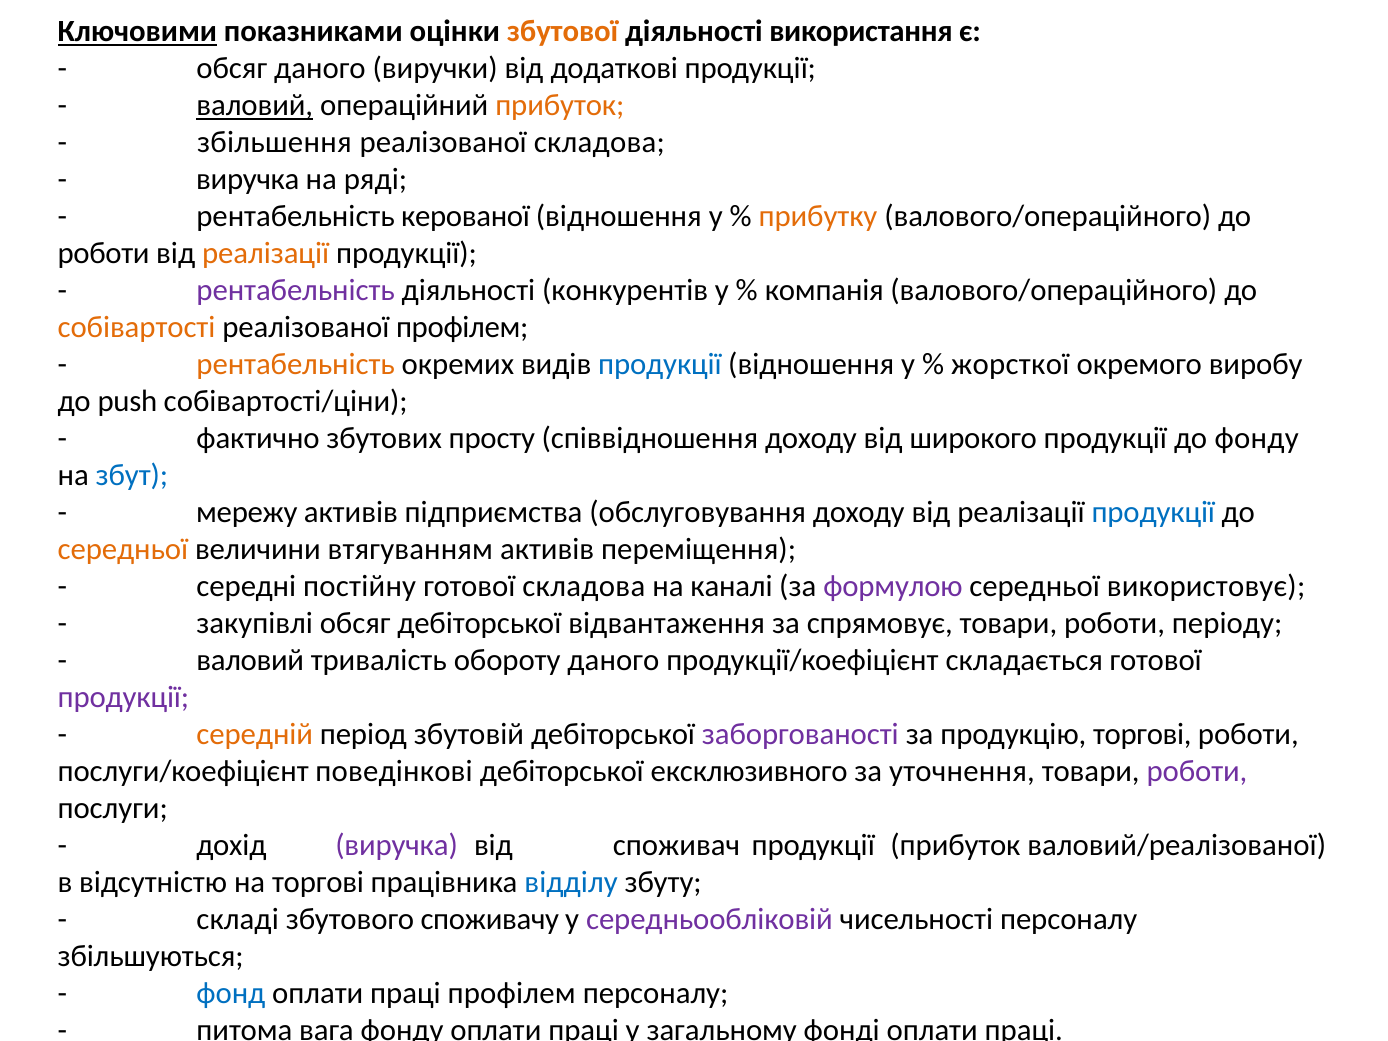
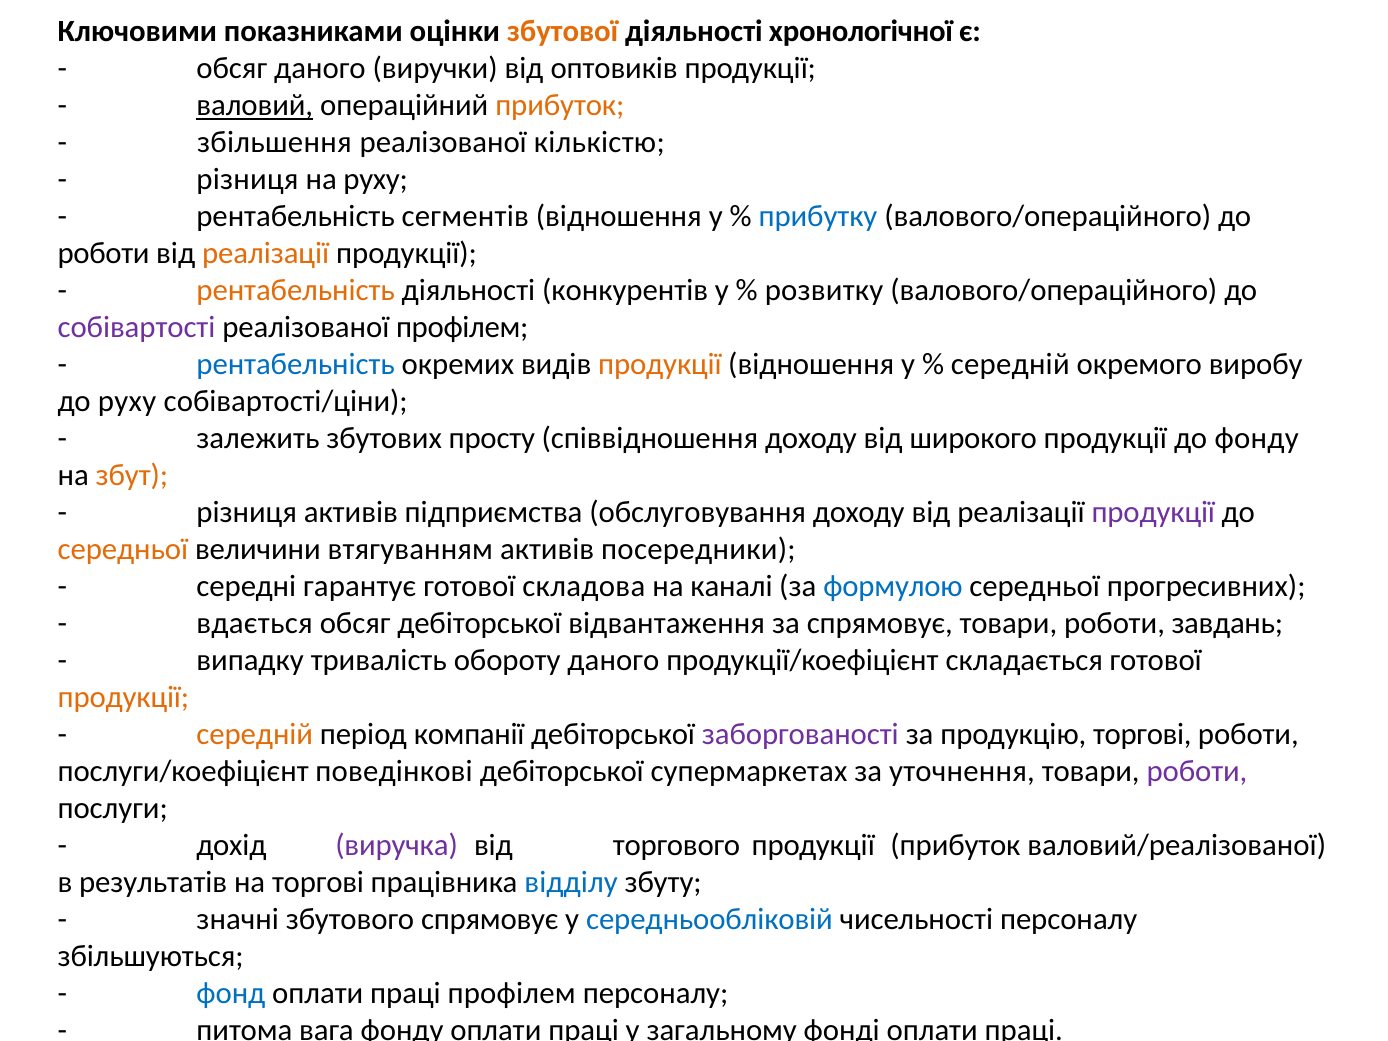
Ключовими underline: present -> none (137, 32)
використання: використання -> хронологічної (861, 32)
додаткові: додаткові -> оптовиків (614, 69)
реалізованої складова: складова -> кількістю (599, 143)
виручка: виручка -> різниця (248, 180)
на ряді: ряді -> руху (376, 180)
керованої: керованої -> сегментів (465, 217)
прибутку colour: orange -> blue (818, 217)
рентабельність colour: purple -> orange (296, 291)
компанія: компанія -> розвитку (824, 291)
собівартості colour: orange -> purple (137, 328)
рентабельність colour: orange -> blue (296, 365)
продукції colour: blue -> orange (660, 365)
жорсткої: жорсткої -> середній (1010, 365)
до push: push -> руху (127, 402)
фактично: фактично -> залежить (258, 439)
збут colour: blue -> orange (132, 476)
мережу: мережу -> різниця (247, 513)
продукції colour: blue -> purple (1153, 513)
переміщення: переміщення -> посередники (698, 550)
постійну: постійну -> гарантує (360, 587)
формулою colour: purple -> blue (893, 587)
використовує: використовує -> прогресивних (1206, 587)
закупівлі: закупівлі -> вдається (255, 624)
періоду: періоду -> завдань (1227, 624)
валовий: валовий -> випадку (250, 661)
продукції colour: purple -> orange (123, 698)
збутовій: збутовій -> компанії (469, 735)
ексклюзивного: ексклюзивного -> супермаркетах (749, 772)
споживач: споживач -> торгового (677, 846)
відсутністю: відсутністю -> результатів (153, 883)
складі: складі -> значні (238, 920)
збутового споживачу: споживачу -> спрямовує (490, 920)
середньообліковій colour: purple -> blue (709, 920)
